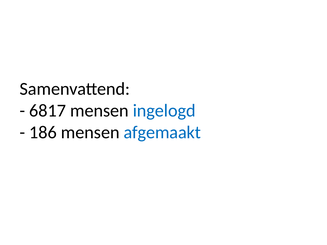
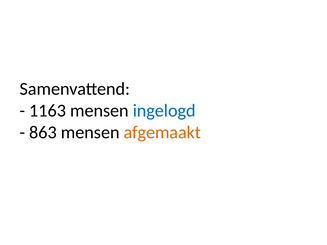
6817: 6817 -> 1163 (48, 111)
186: 186 -> 863 (43, 132)
afgemaakt colour: blue -> orange (162, 132)
